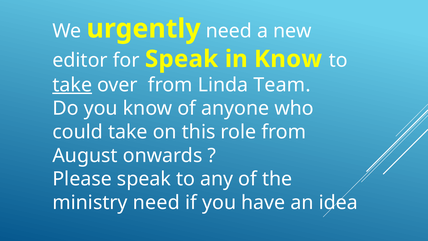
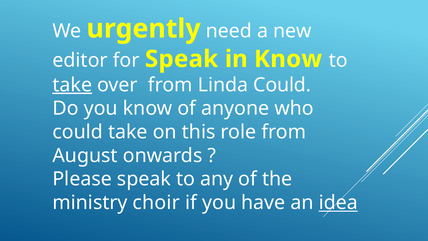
Linda Team: Team -> Could (282, 85)
ministry need: need -> choir (156, 203)
idea underline: none -> present (338, 203)
